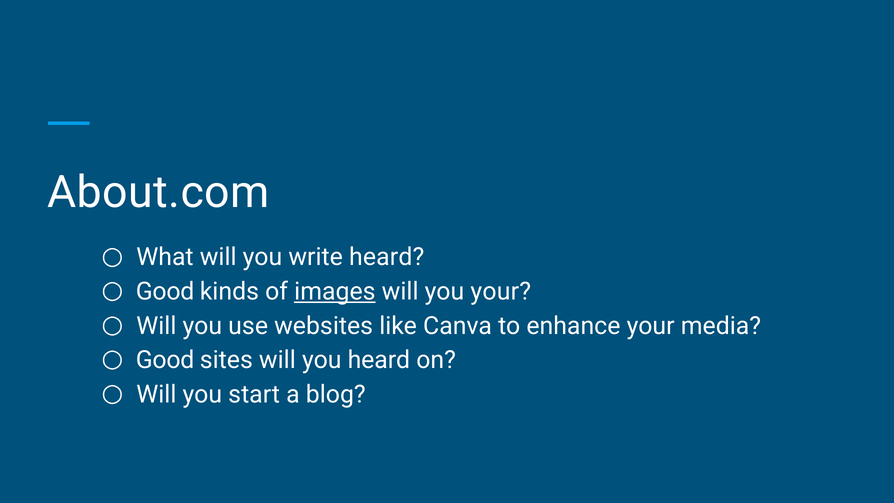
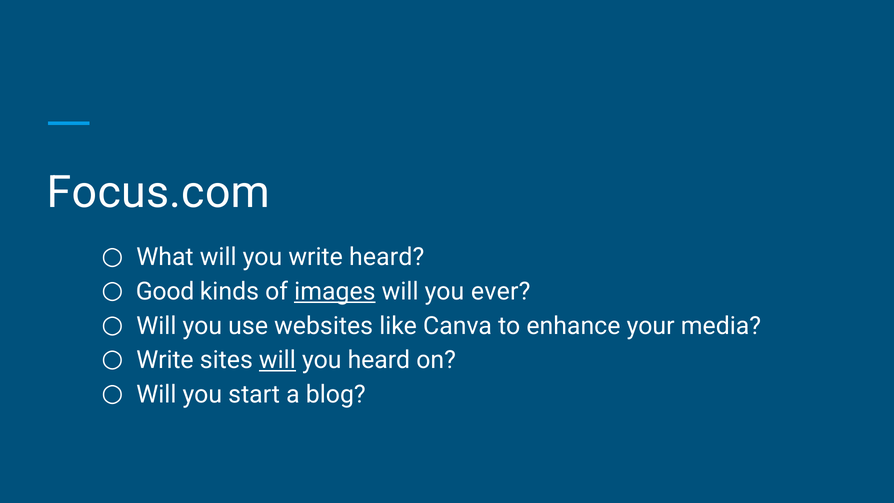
About.com: About.com -> Focus.com (158, 193)
you your: your -> ever (501, 292)
Good: Good -> Write (165, 360)
will underline: none -> present (277, 360)
